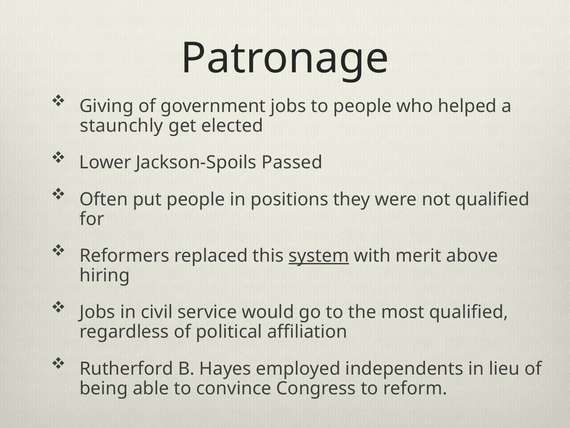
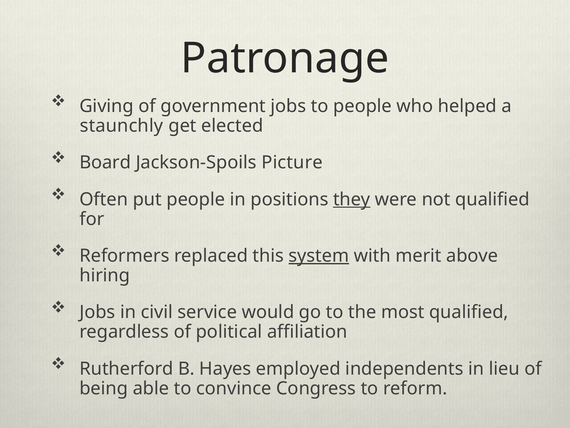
Lower: Lower -> Board (105, 162)
Passed: Passed -> Picture (292, 162)
they underline: none -> present (352, 199)
